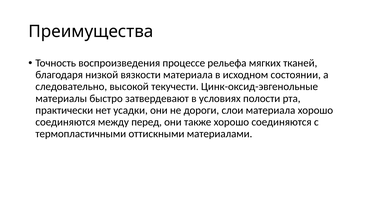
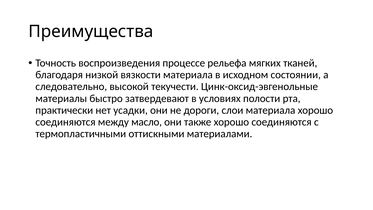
перед: перед -> масло (147, 122)
